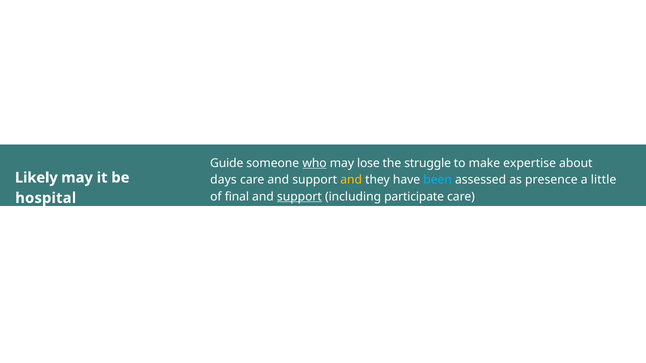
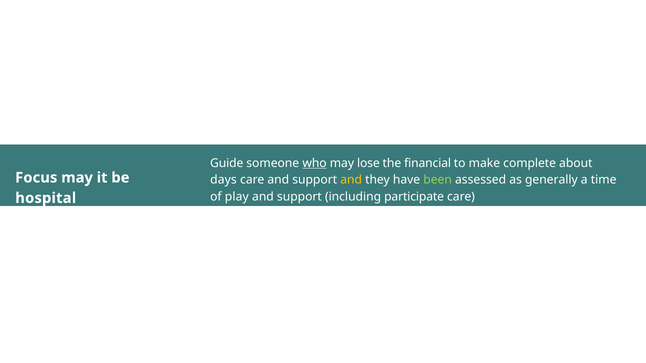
struggle: struggle -> financial (428, 163)
expertise: expertise -> complete (530, 163)
Likely: Likely -> Focus (36, 178)
been colour: light blue -> light green (438, 180)
presence: presence -> generally (551, 180)
little: little -> time (604, 180)
final: final -> play (237, 197)
support underline: present -> none (299, 197)
